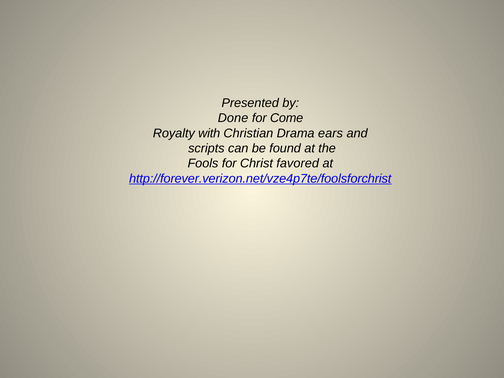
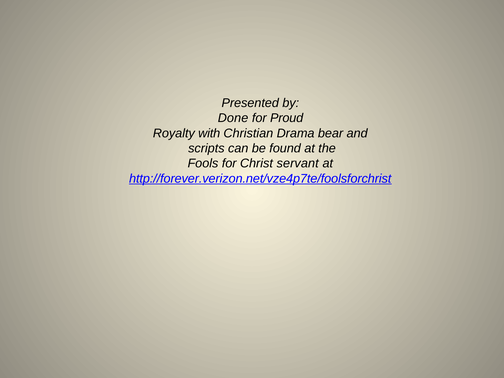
Come: Come -> Proud (287, 118)
ears: ears -> bear (331, 133)
favored: favored -> servant (298, 163)
